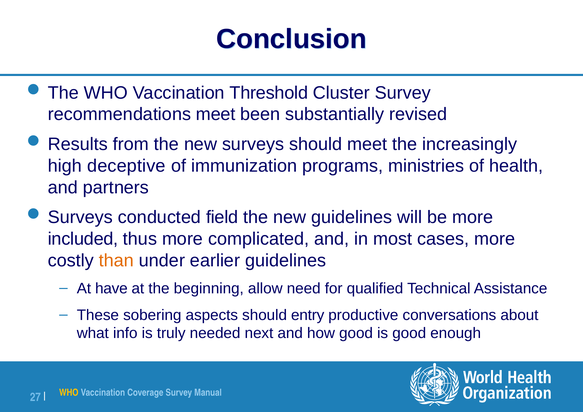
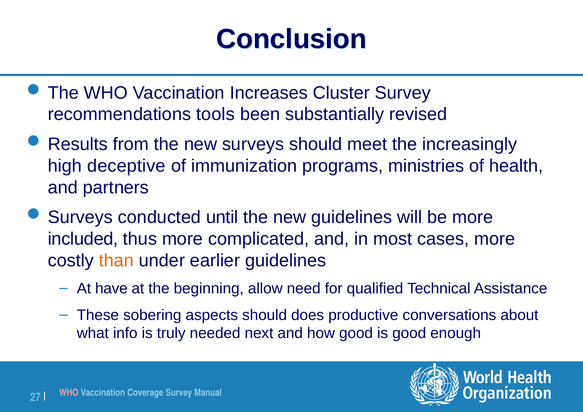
Threshold: Threshold -> Increases (269, 93)
recommendations meet: meet -> tools (215, 114)
field: field -> until (222, 217)
entry: entry -> does (308, 315)
WHO colour: yellow -> pink (69, 393)
